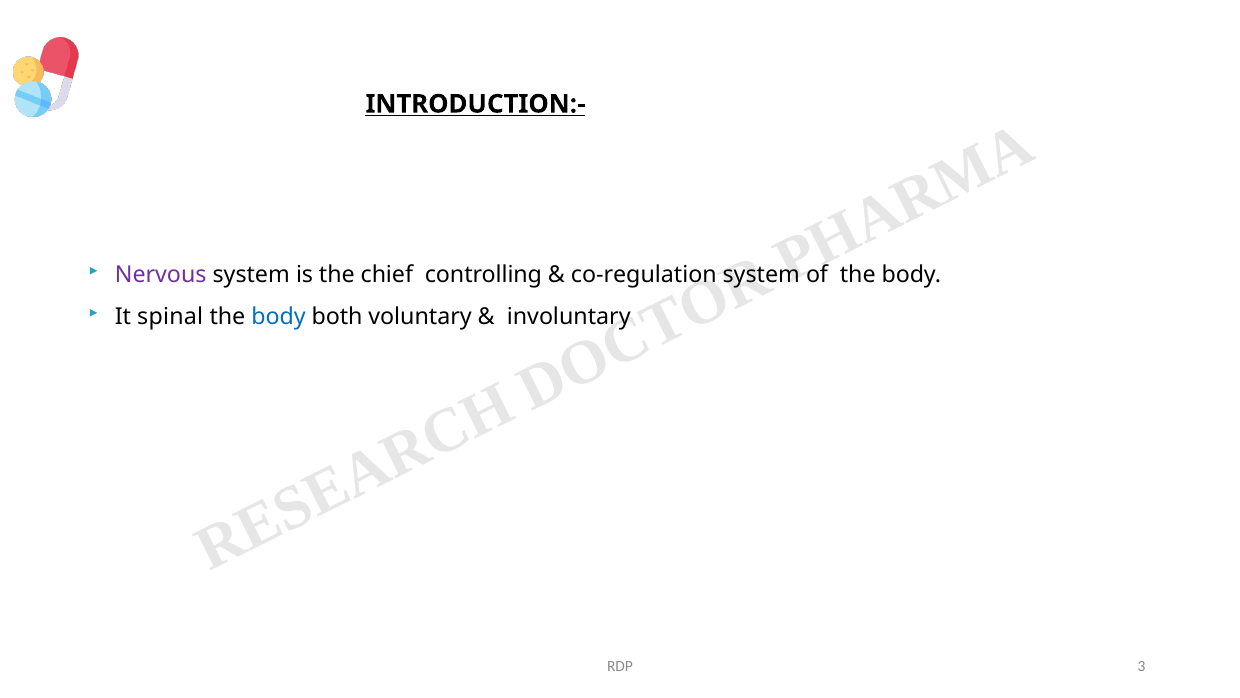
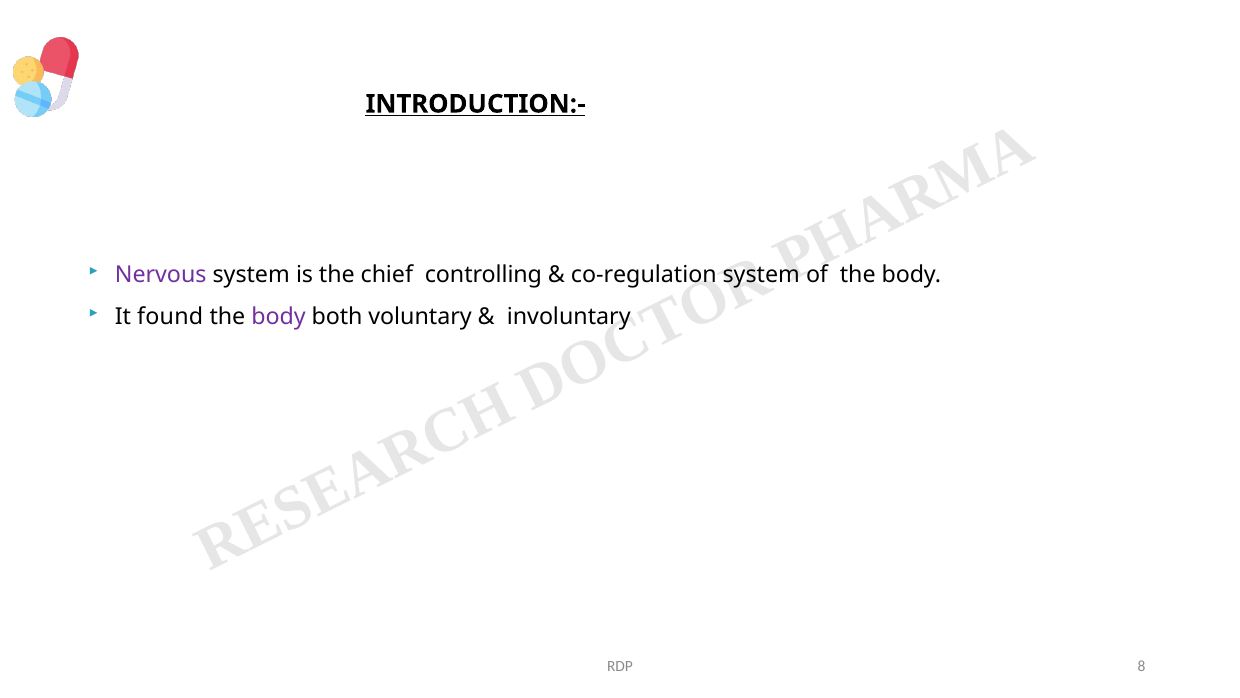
spinal: spinal -> found (170, 316)
body colour: blue -> purple (279, 316)
3: 3 -> 8 (1142, 666)
